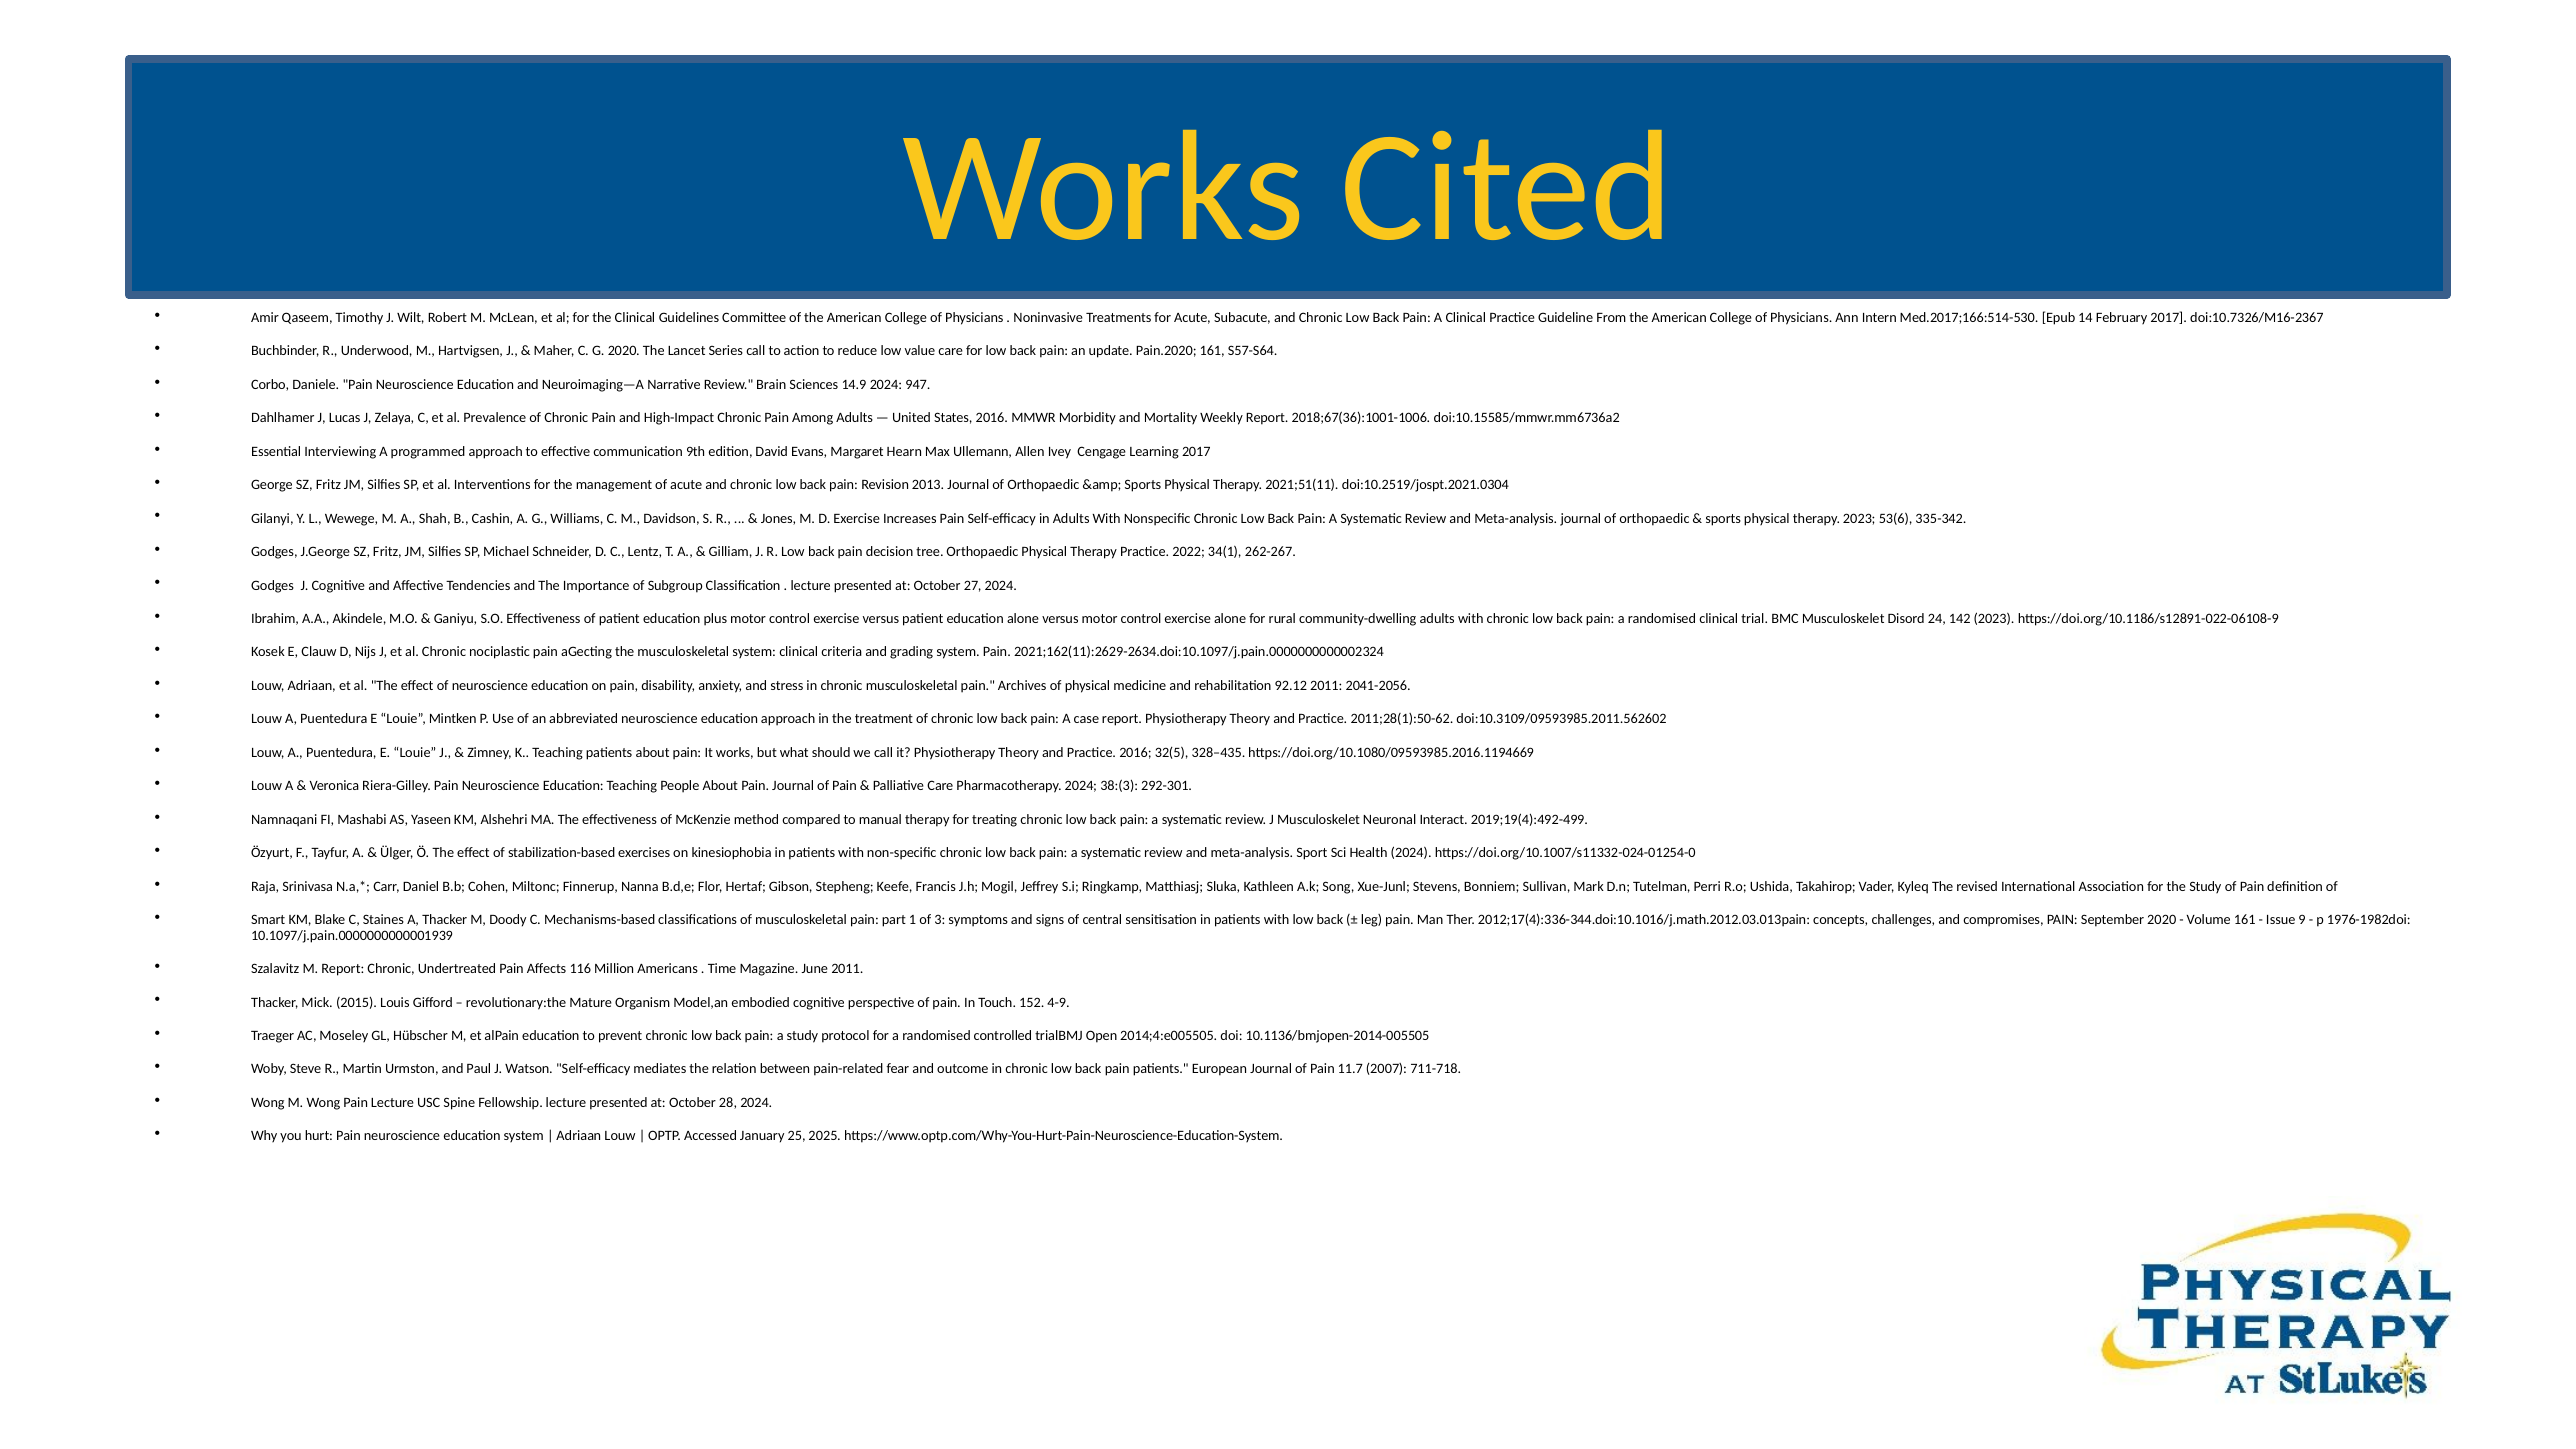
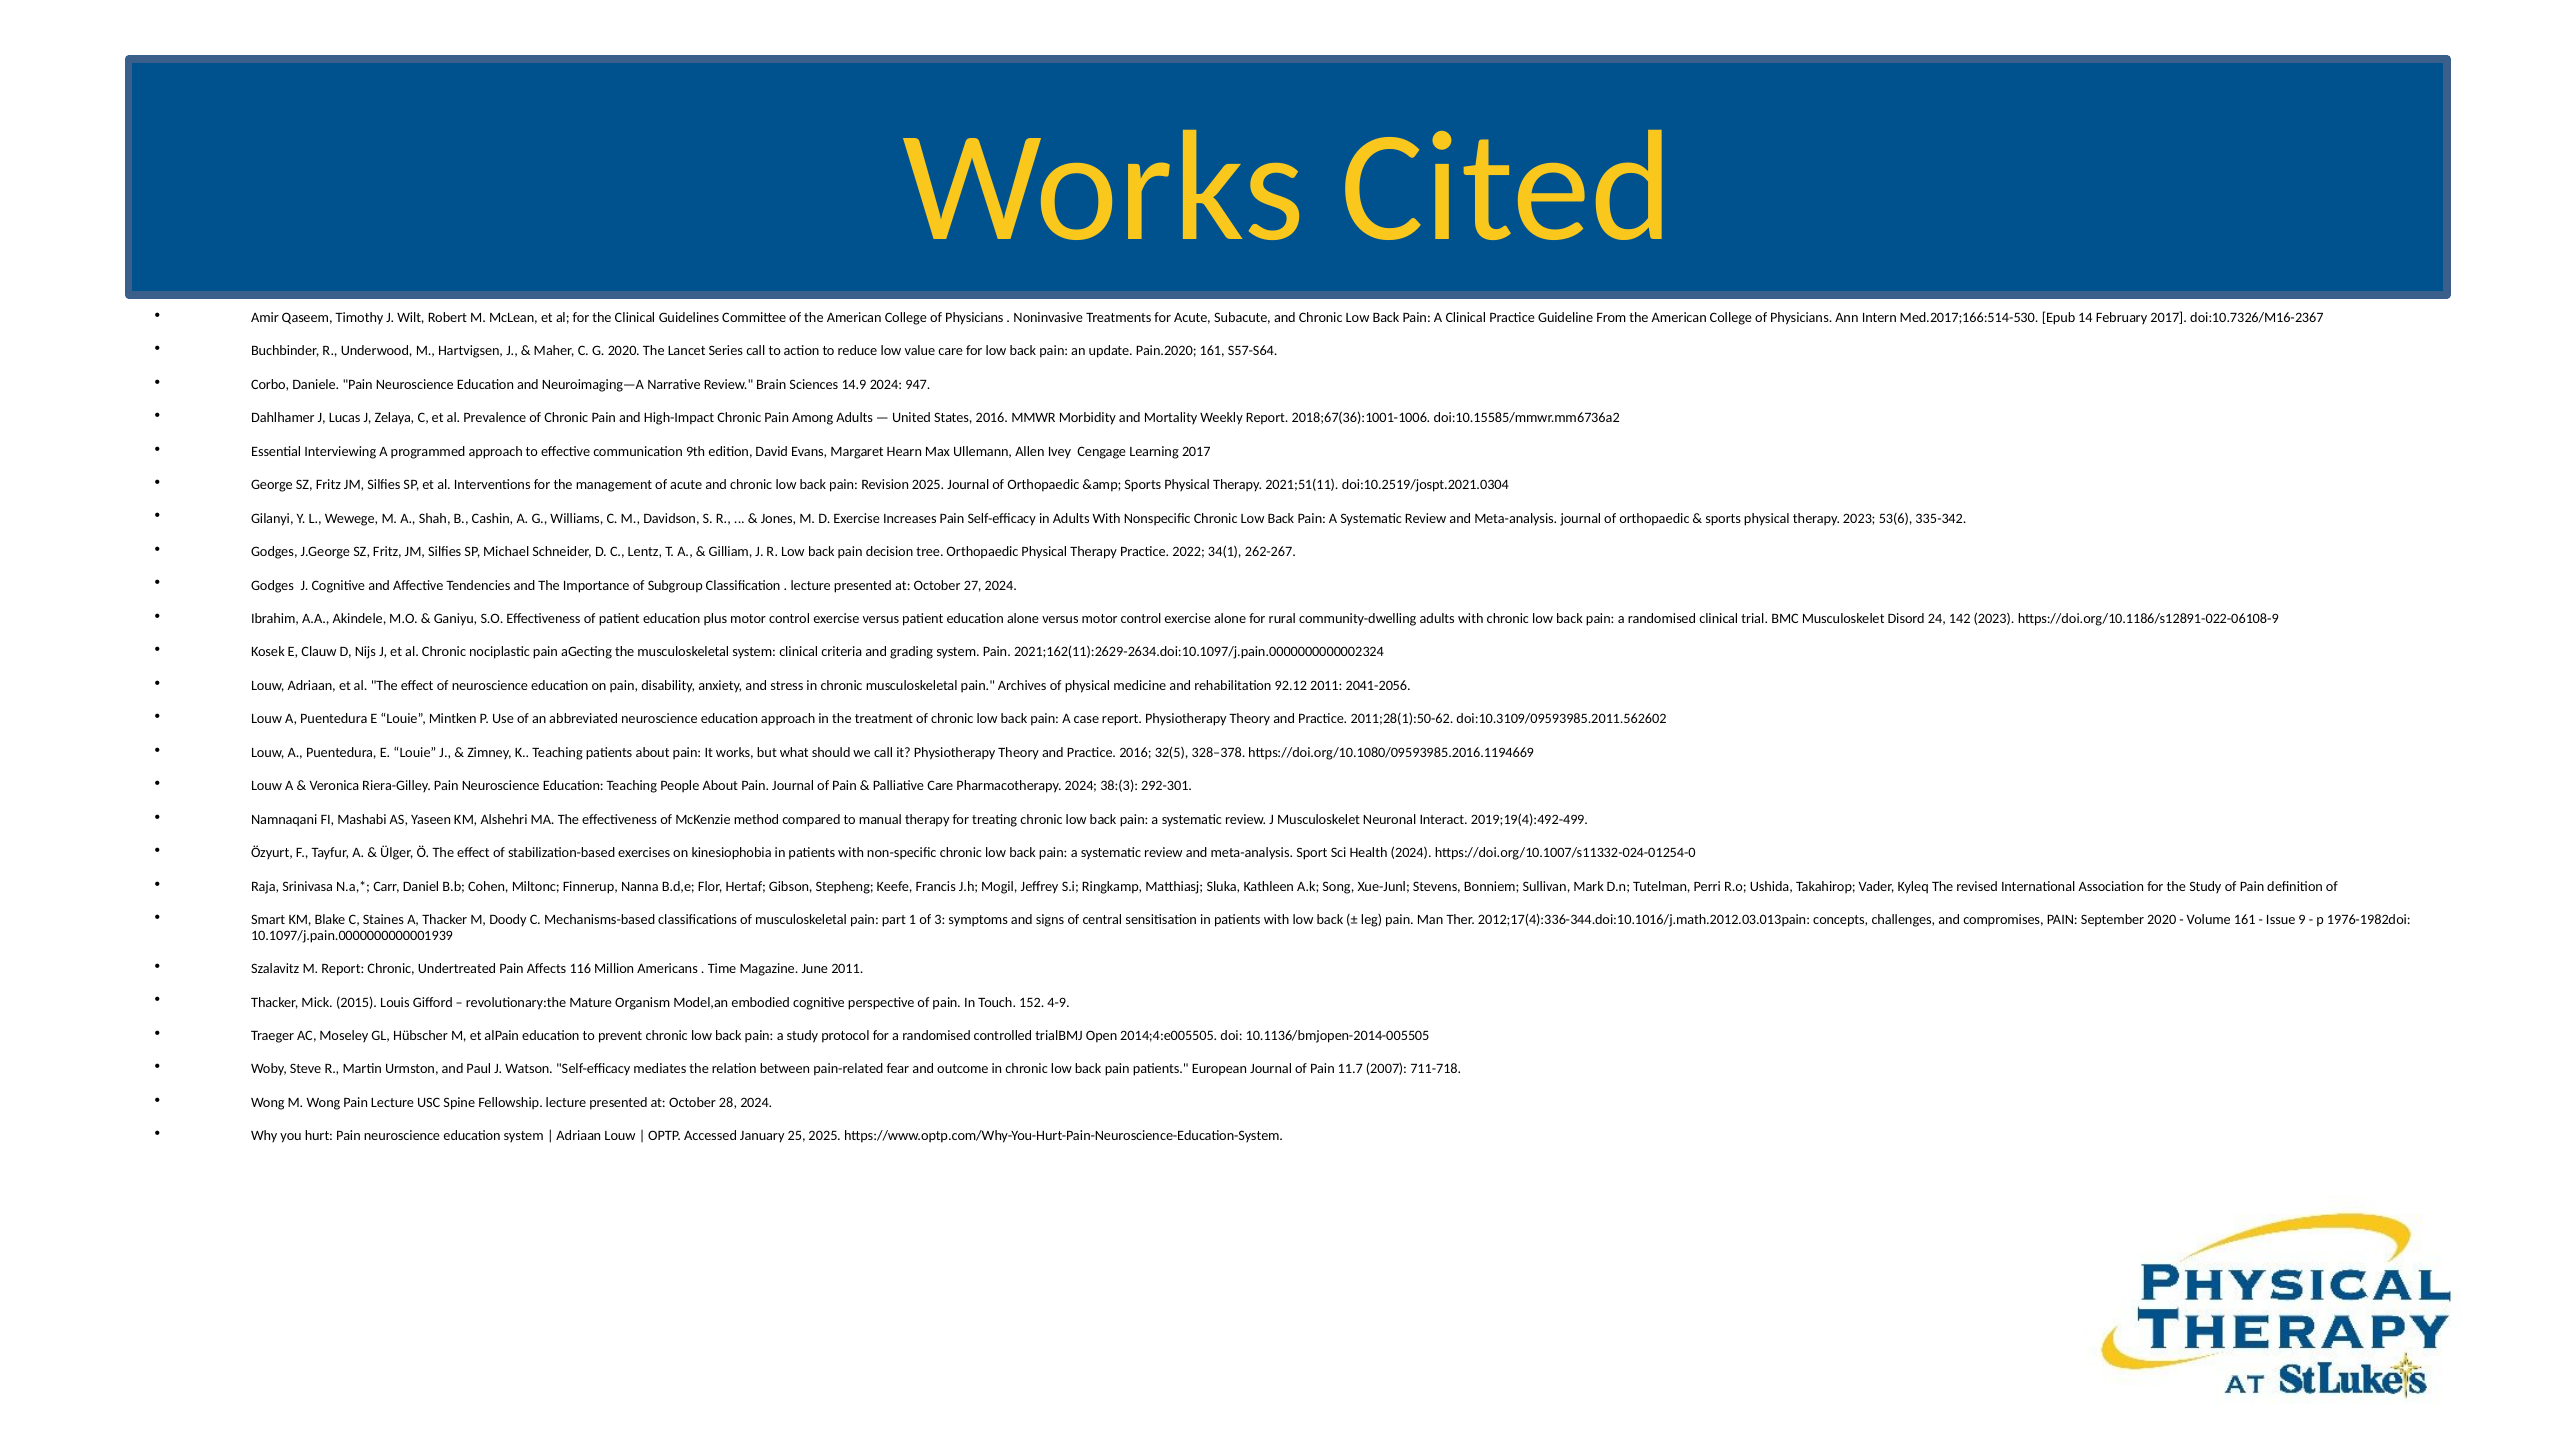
Revision 2013: 2013 -> 2025 (928, 485)
328–435: 328–435 -> 328–378 (1219, 753)
